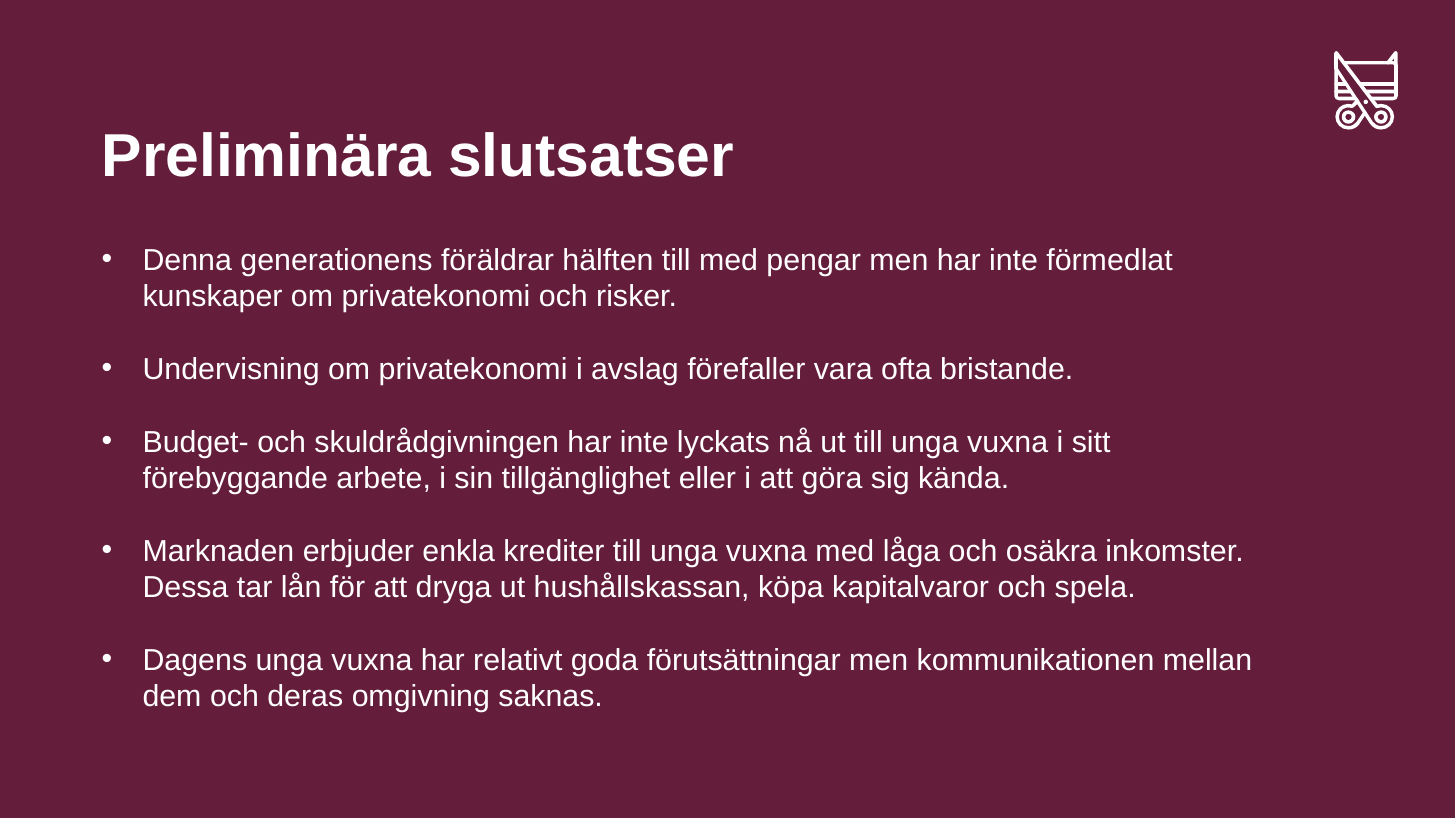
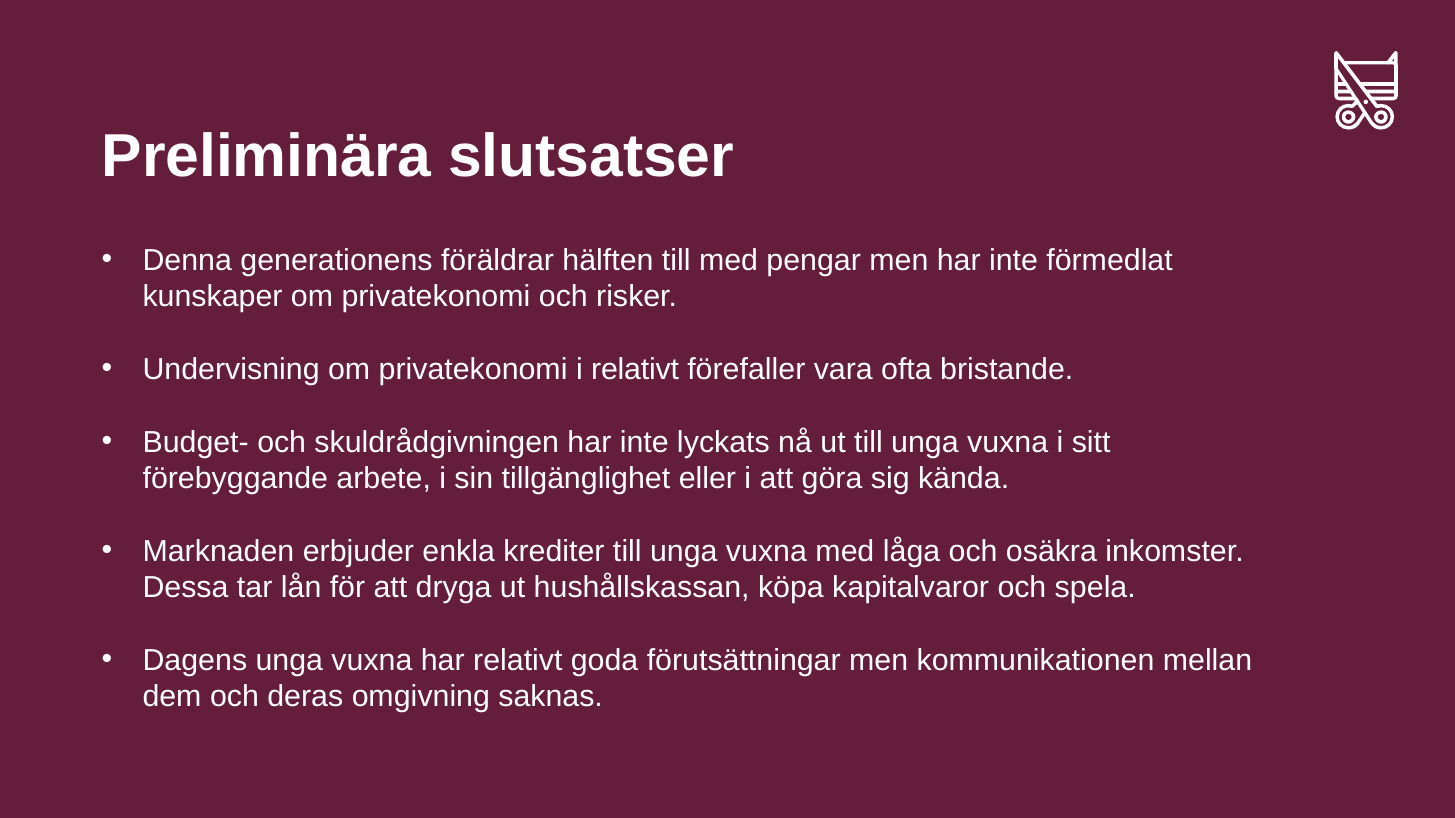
i avslag: avslag -> relativt (635, 370)
